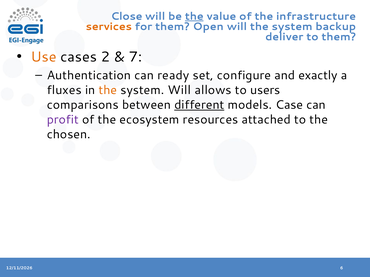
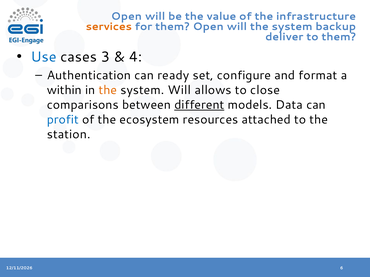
Close: Close -> Open (126, 16)
the underline: present -> none (194, 16)
Use colour: orange -> blue (44, 57)
2: 2 -> 3 (105, 57)
7: 7 -> 4 (135, 57)
exactly: exactly -> format (318, 75)
fluxes: fluxes -> within (64, 90)
users: users -> close (265, 90)
Case: Case -> Data (289, 105)
profit colour: purple -> blue (63, 120)
chosen: chosen -> station (69, 135)
